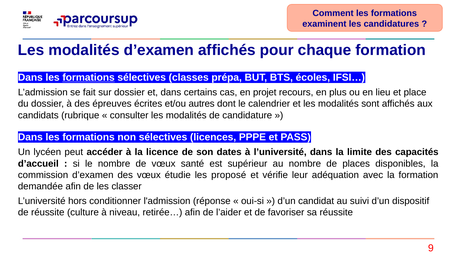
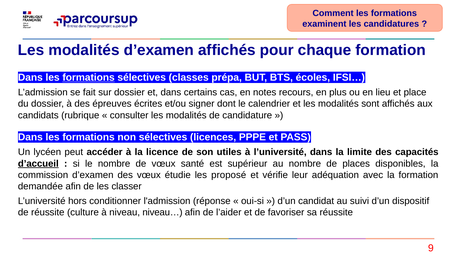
projet: projet -> notes (265, 92)
autres: autres -> signer (202, 104)
dates: dates -> utiles (229, 152)
d’accueil underline: none -> present (38, 164)
retirée…: retirée… -> niveau… (162, 212)
